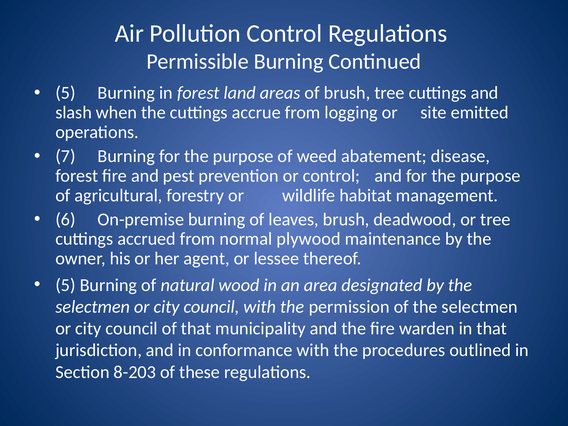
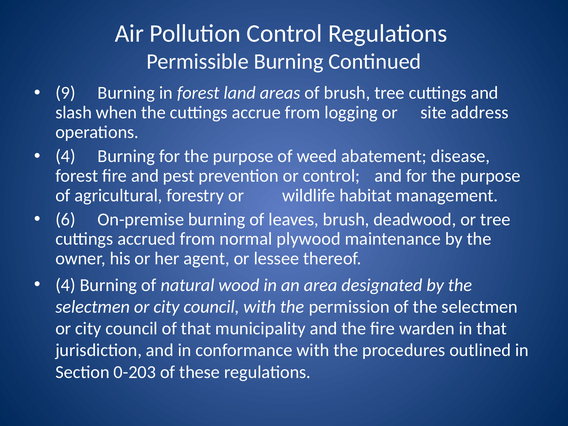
5: 5 -> 9 (65, 93)
emitted: emitted -> address (480, 113)
7: 7 -> 4 (65, 156)
5: 5 -> 4 (65, 285)
8-203: 8-203 -> 0-203 (135, 372)
